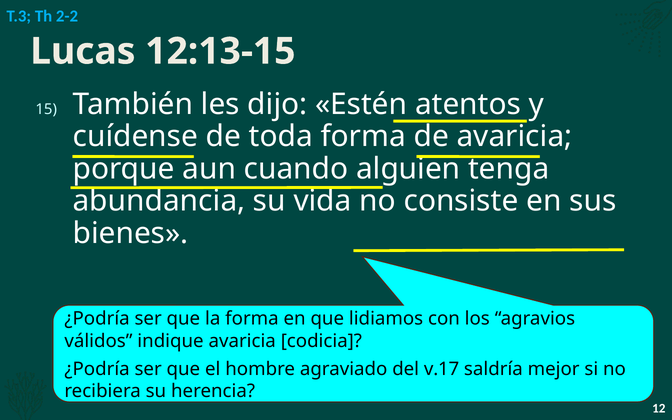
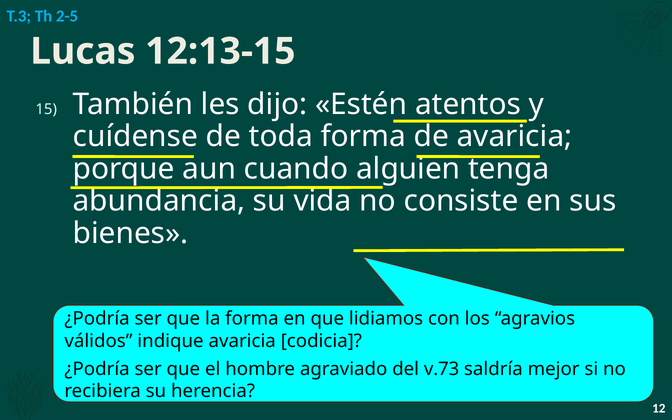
2-2: 2-2 -> 2-5 (67, 16)
v.17: v.17 -> v.73 (442, 369)
